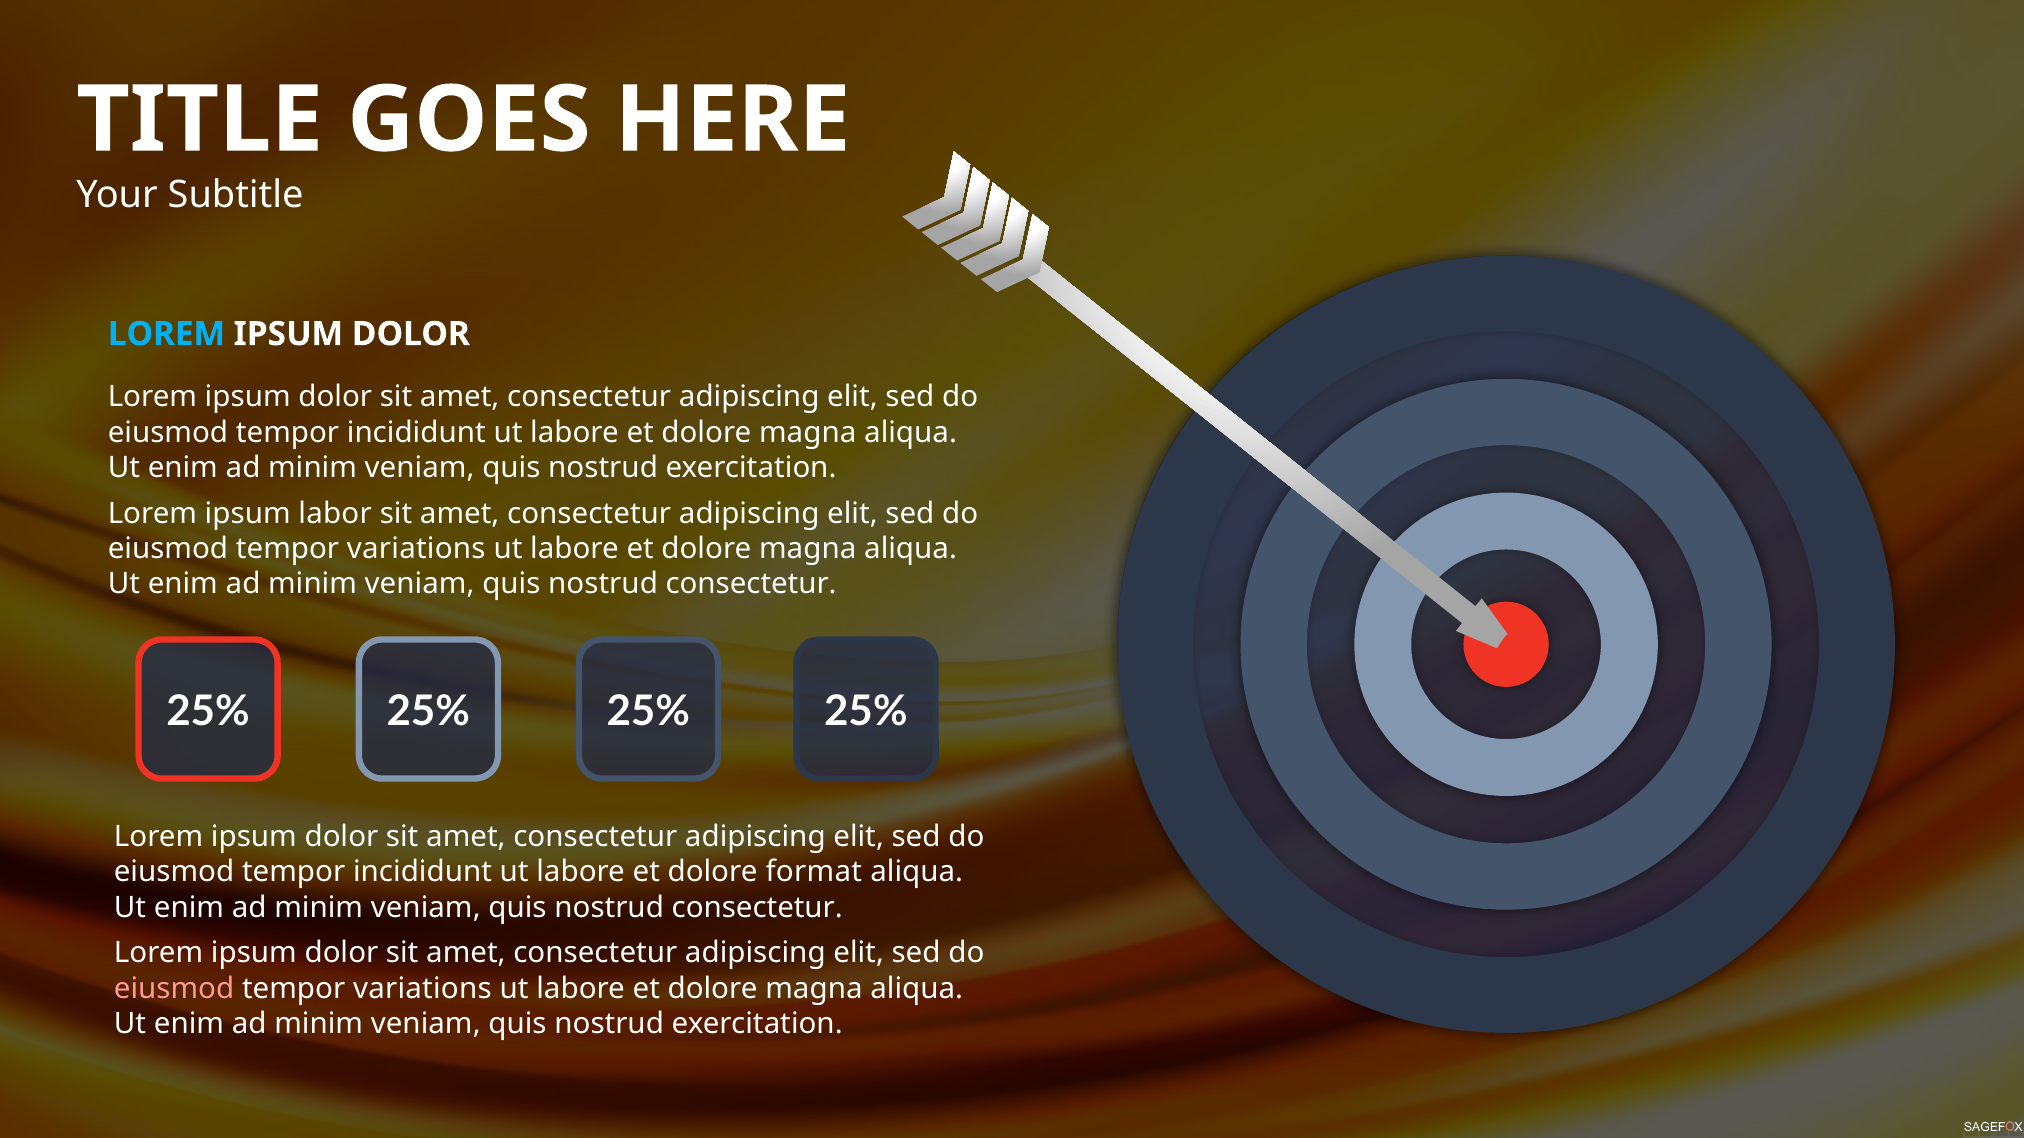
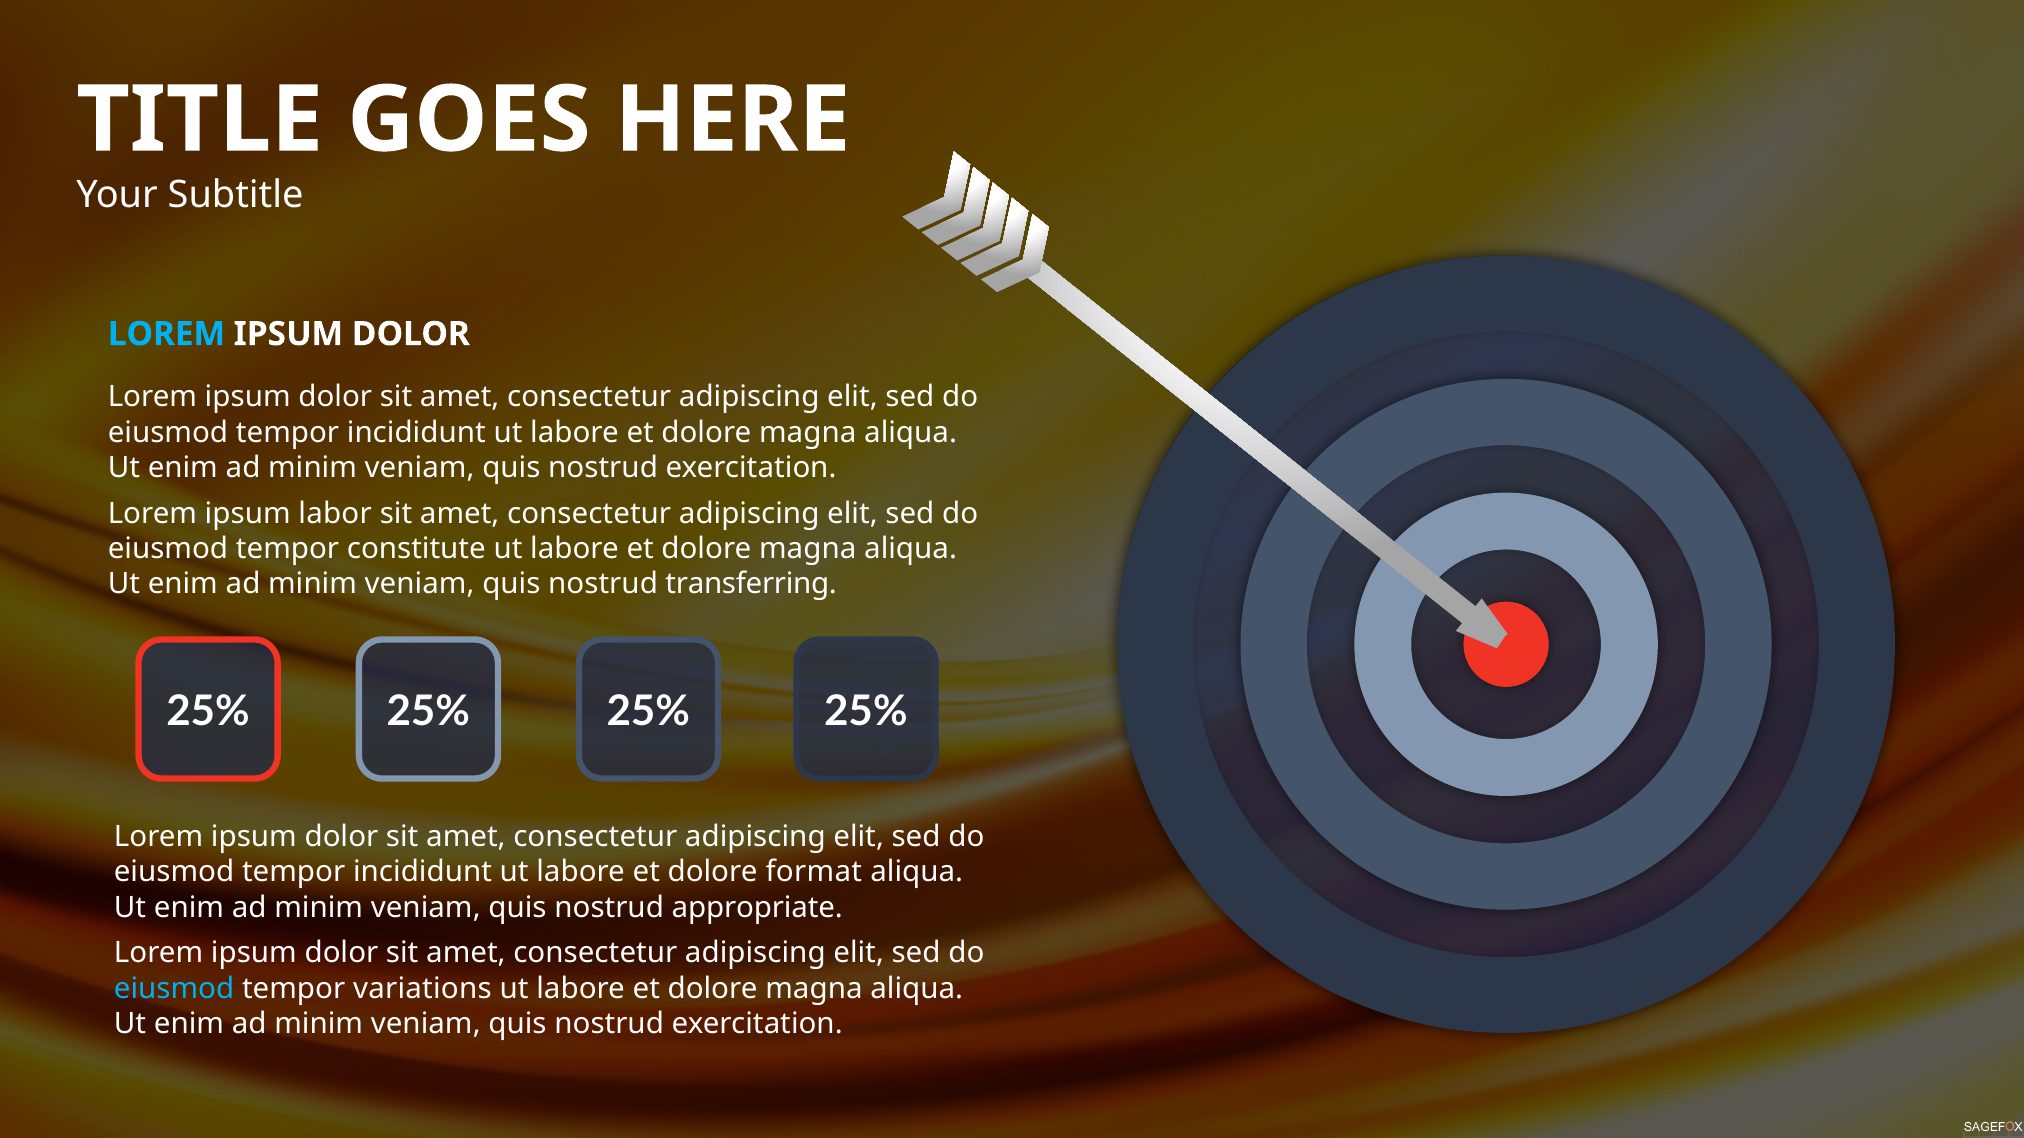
variations: variations -> constitute (416, 549)
consectetur: consectetur -> transferring (751, 584)
consectetur: consectetur -> appropriate (757, 908)
eiusmod colour: pink -> light blue (174, 989)
